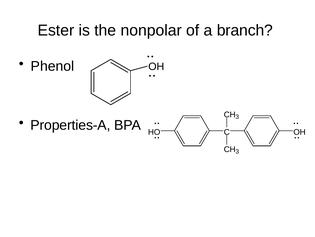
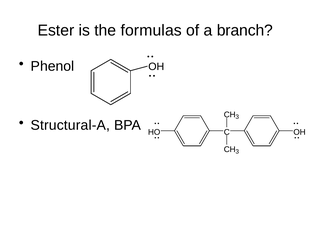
nonpolar: nonpolar -> formulas (151, 30)
Properties-A: Properties-A -> Structural-A (70, 125)
